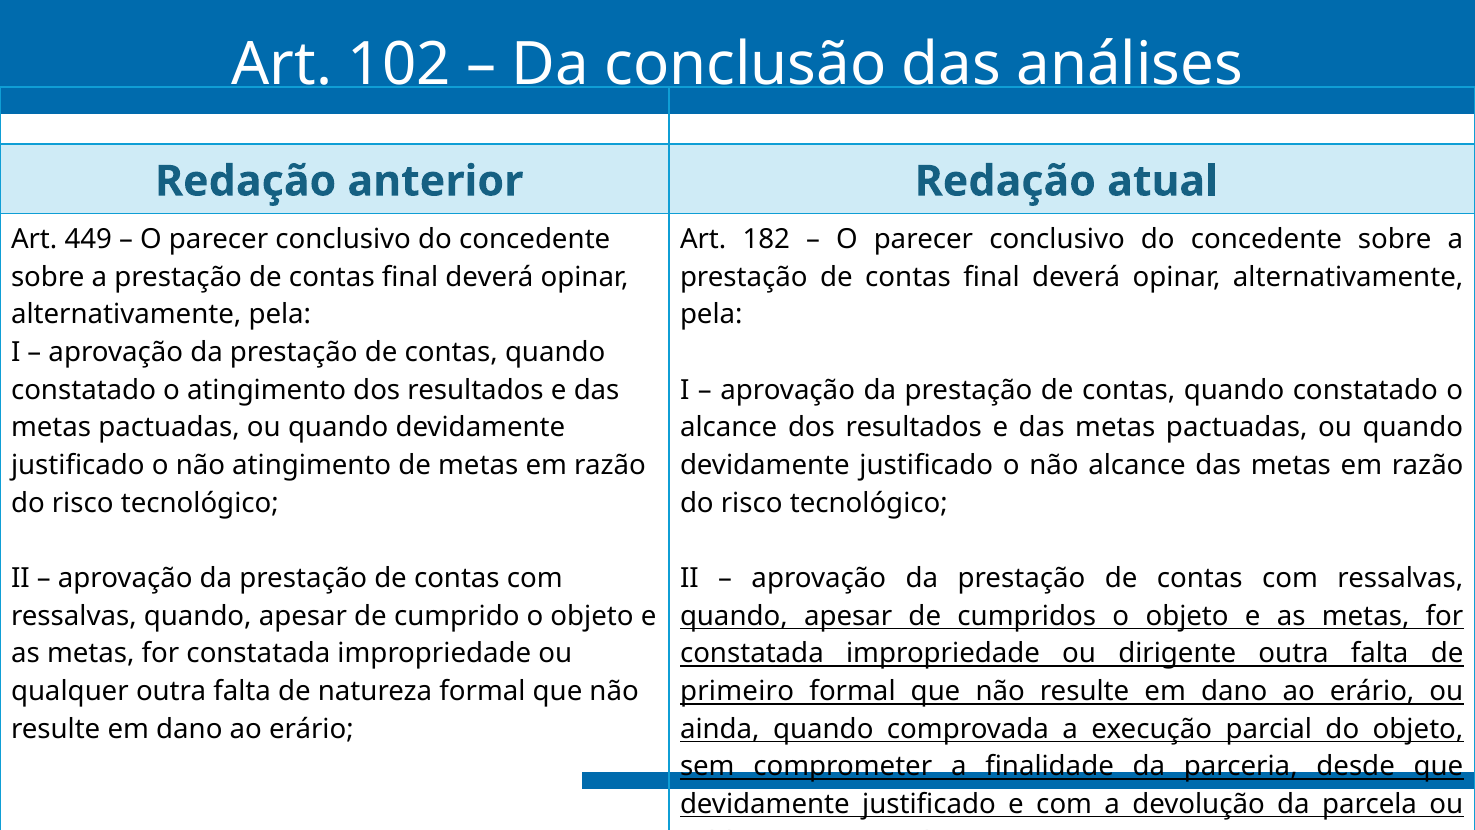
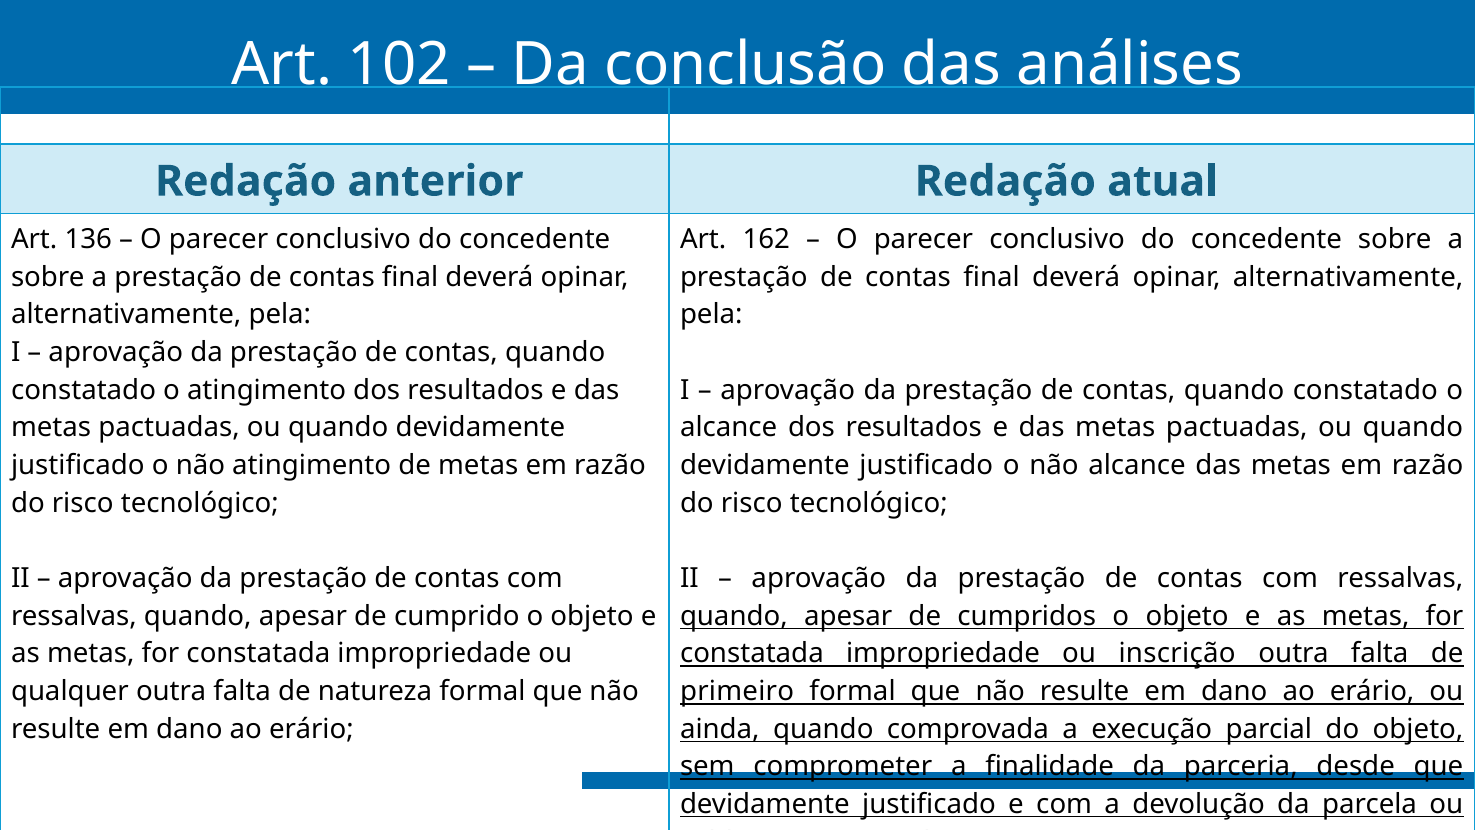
449: 449 -> 136 (88, 239)
182: 182 -> 162 (766, 239)
dirigente: dirigente -> inscrição (1177, 653)
